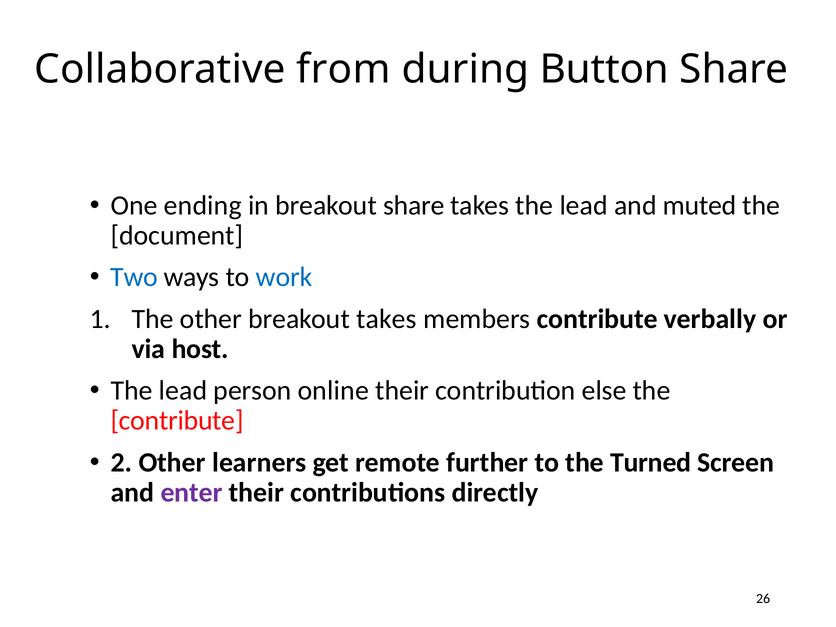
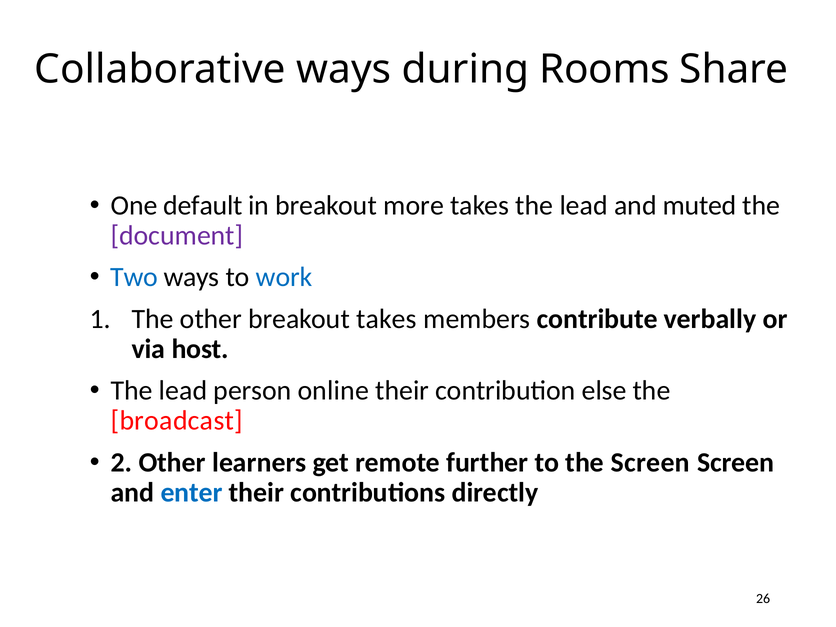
Collaborative from: from -> ways (344, 70)
Button: Button -> Rooms (604, 70)
ending: ending -> default (203, 205)
breakout share: share -> more (414, 205)
document colour: black -> purple (177, 236)
contribute: contribute -> broadcast (177, 421)
the Turned: Turned -> Screen (650, 462)
enter colour: purple -> blue (192, 493)
